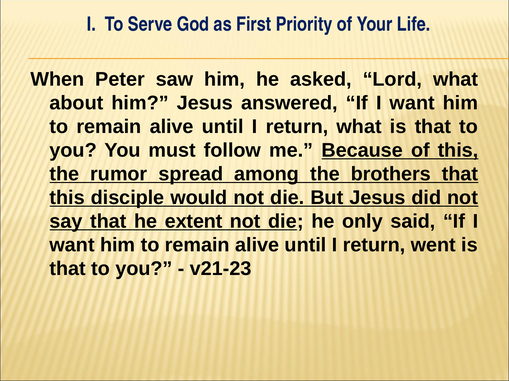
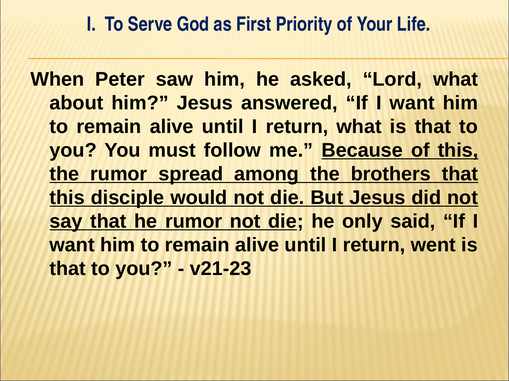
he extent: extent -> rumor (194, 222)
